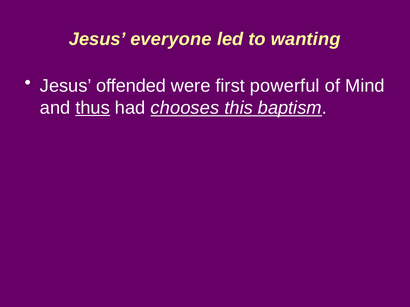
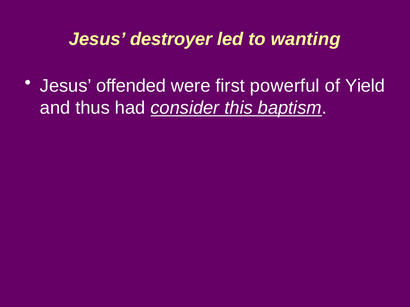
everyone: everyone -> destroyer (171, 39)
Mind: Mind -> Yield (365, 86)
thus underline: present -> none (93, 108)
chooses: chooses -> consider (185, 108)
